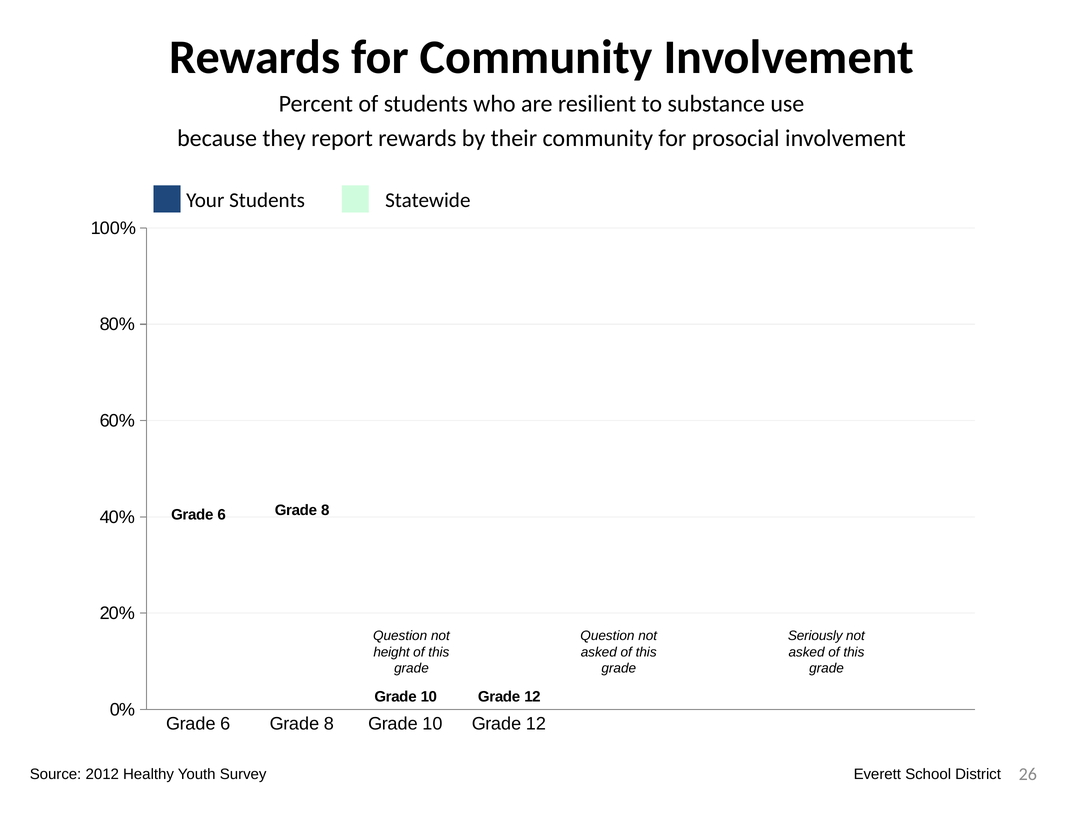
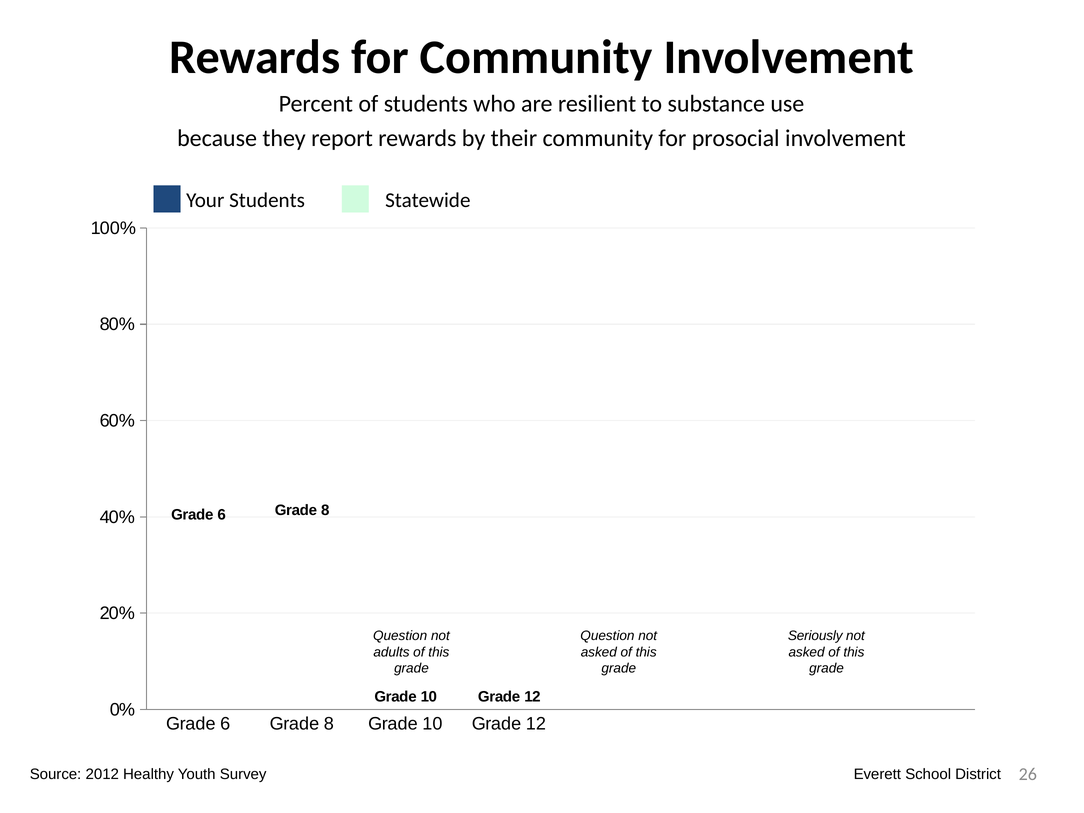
height: height -> adults (391, 652)
